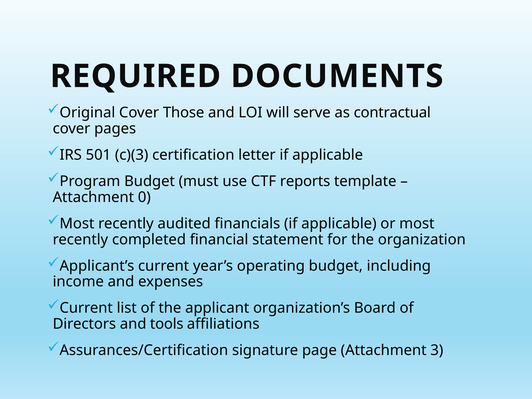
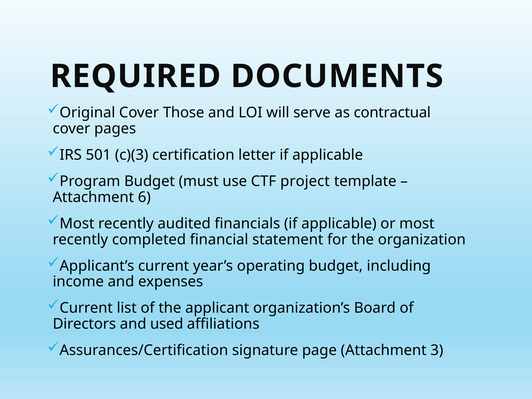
reports: reports -> project (305, 181)
0: 0 -> 6 (144, 197)
tools: tools -> used (167, 324)
